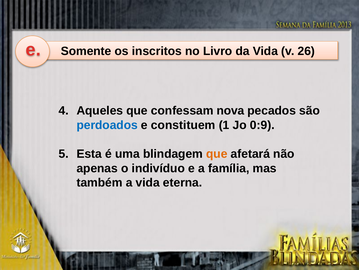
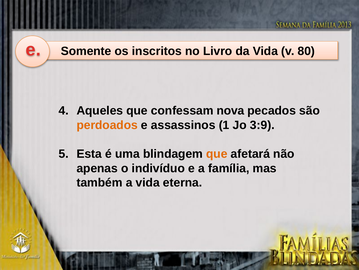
26: 26 -> 80 (306, 51)
perdoados colour: blue -> orange (107, 125)
constituem: constituem -> assassinos (183, 125)
0:9: 0:9 -> 3:9 (262, 125)
